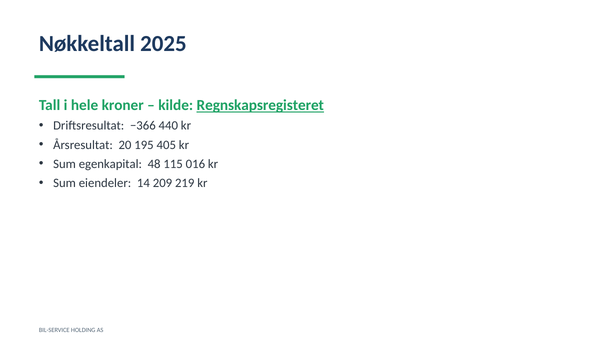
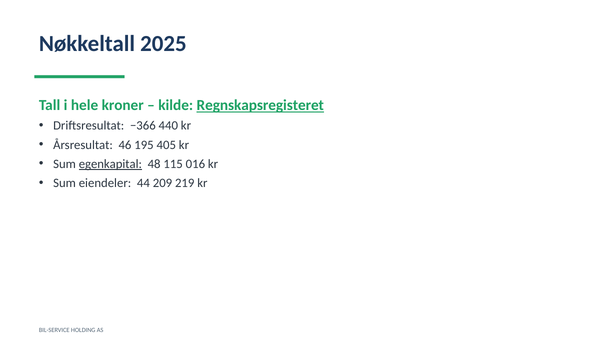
20: 20 -> 46 (125, 145)
egenkapital underline: none -> present (110, 164)
14: 14 -> 44 (143, 183)
